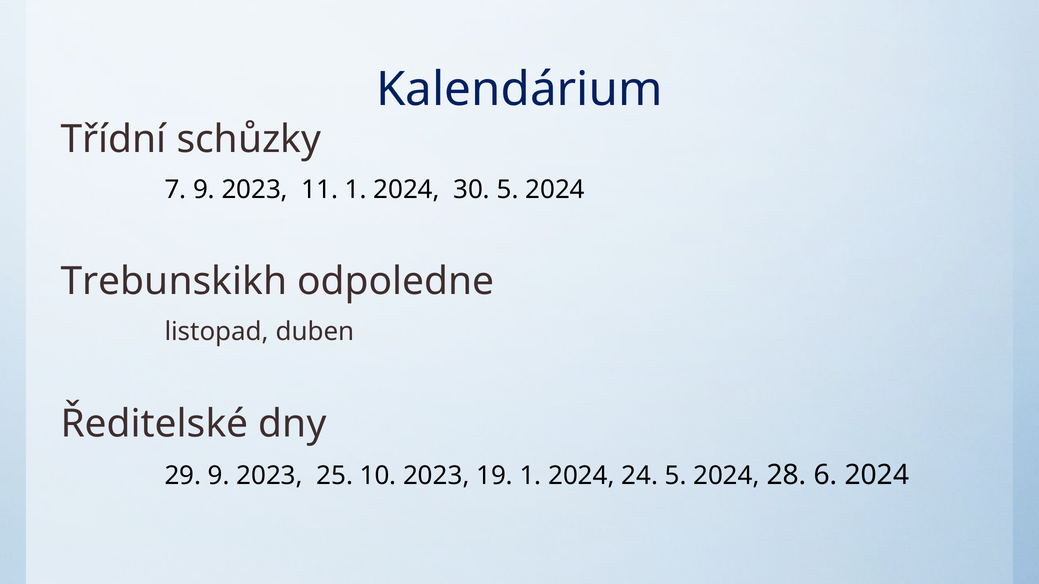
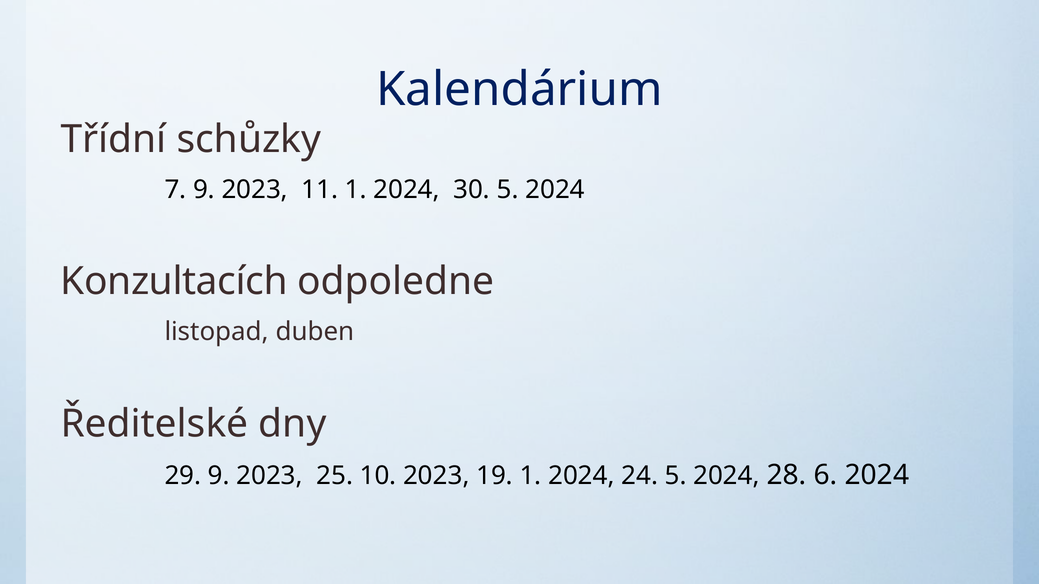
Trebunskikh: Trebunskikh -> Konzultacích (174, 282)
